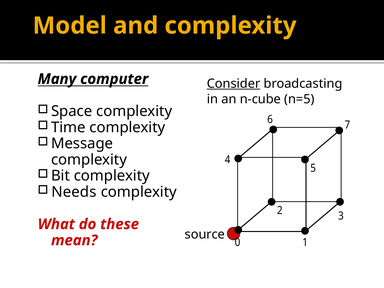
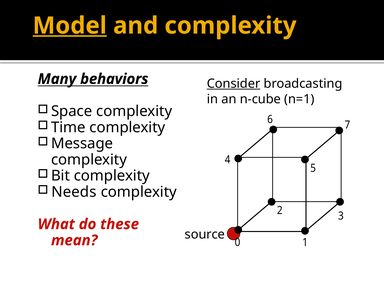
Model underline: none -> present (70, 26)
computer: computer -> behaviors (114, 79)
n=5: n=5 -> n=1 (299, 99)
